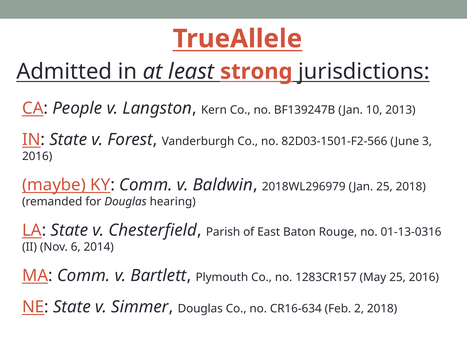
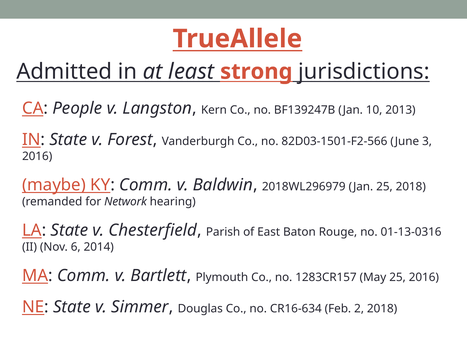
for Douglas: Douglas -> Network (126, 202)
